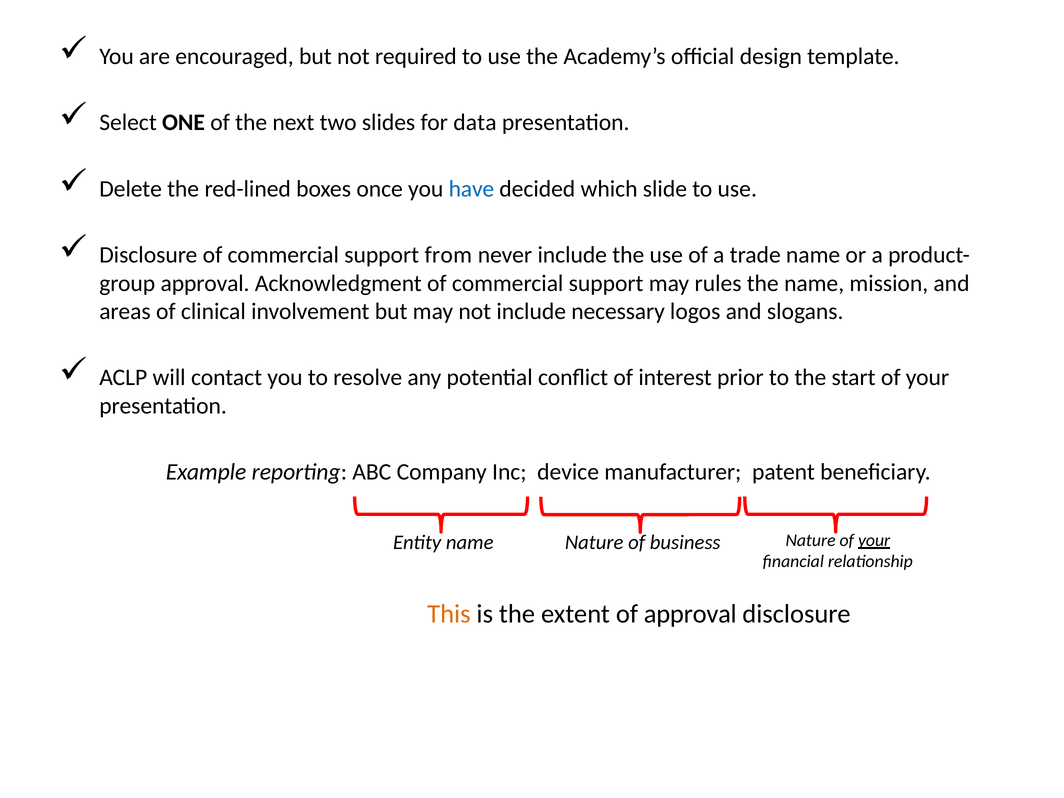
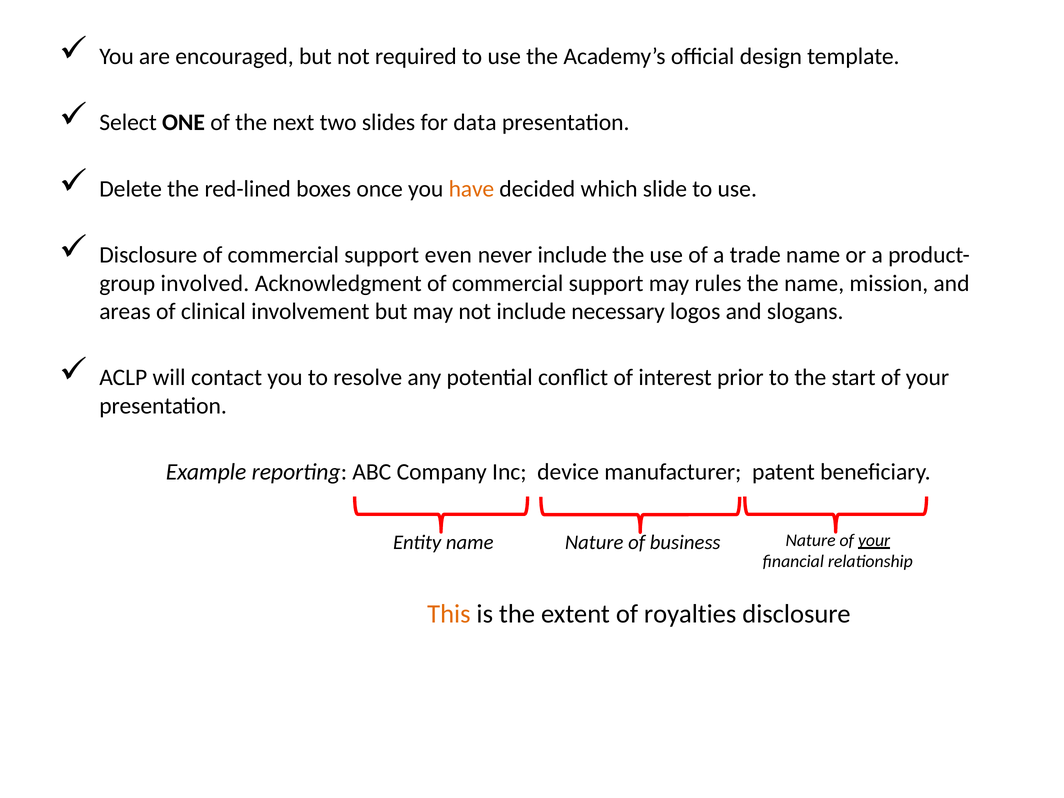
have colour: blue -> orange (471, 189)
from: from -> even (448, 255)
approval: approval -> involved (205, 283)
of approval: approval -> royalties (690, 614)
